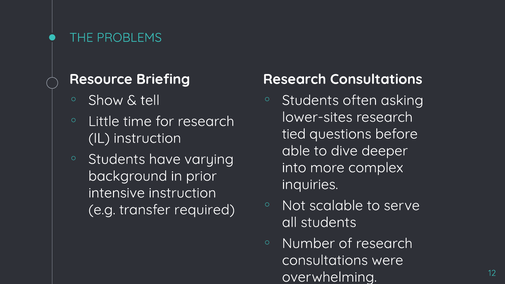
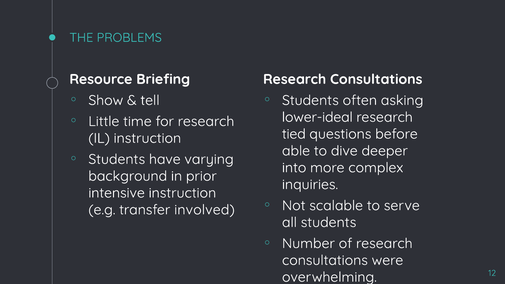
lower-sites: lower-sites -> lower-ideal (317, 117)
required: required -> involved (204, 210)
